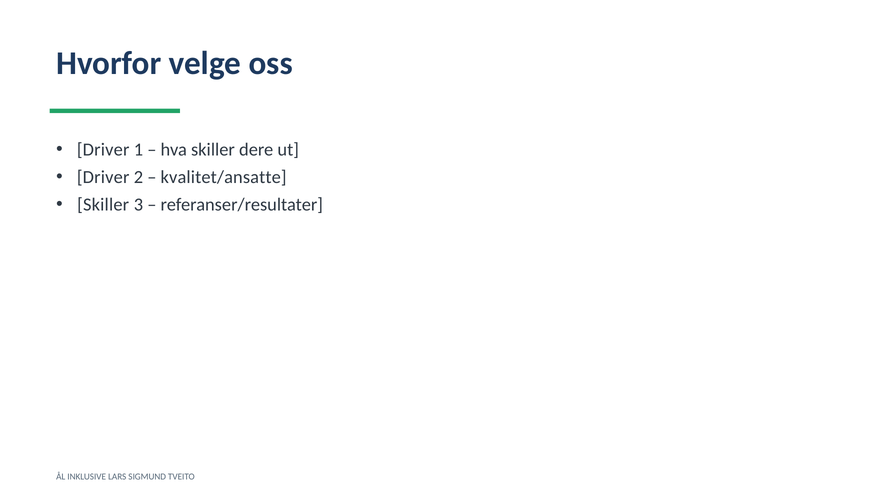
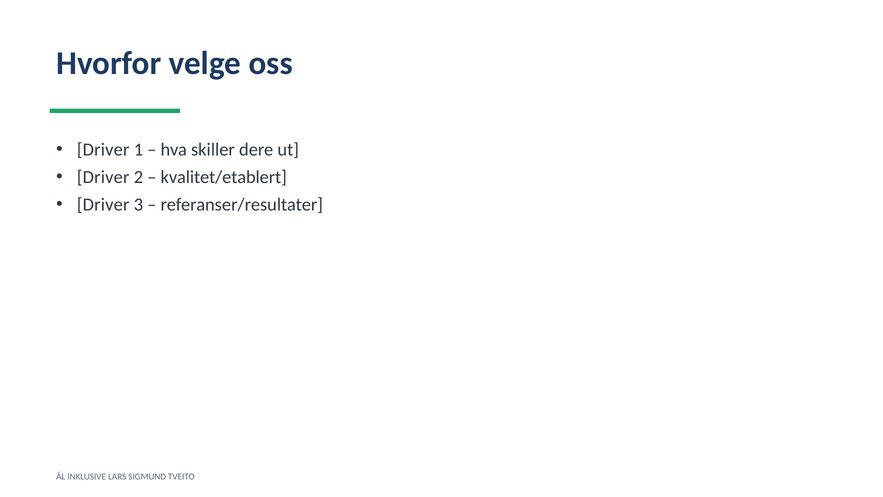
kvalitet/ansatte: kvalitet/ansatte -> kvalitet/etablert (224, 177)
Skiller: Skiller -> Driver (103, 205)
